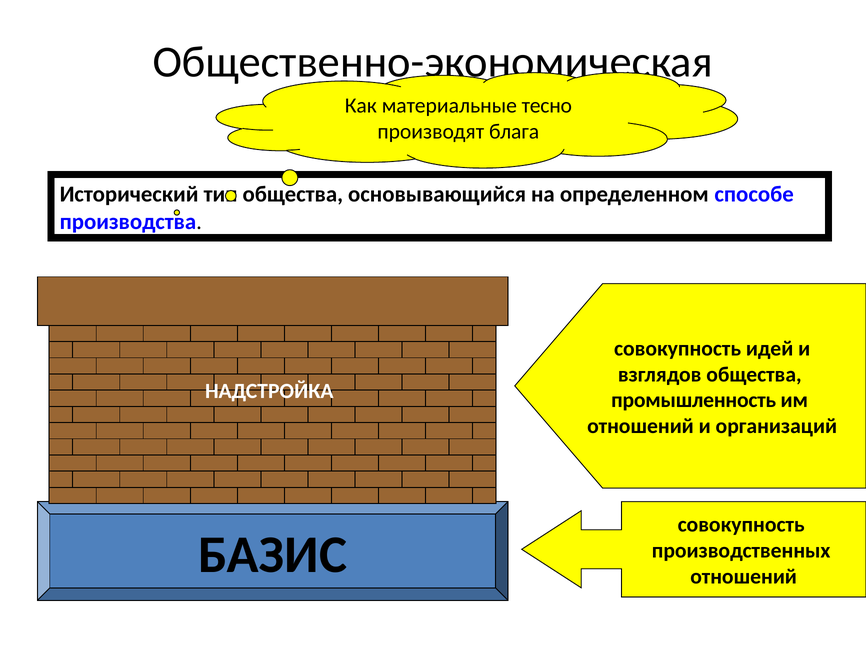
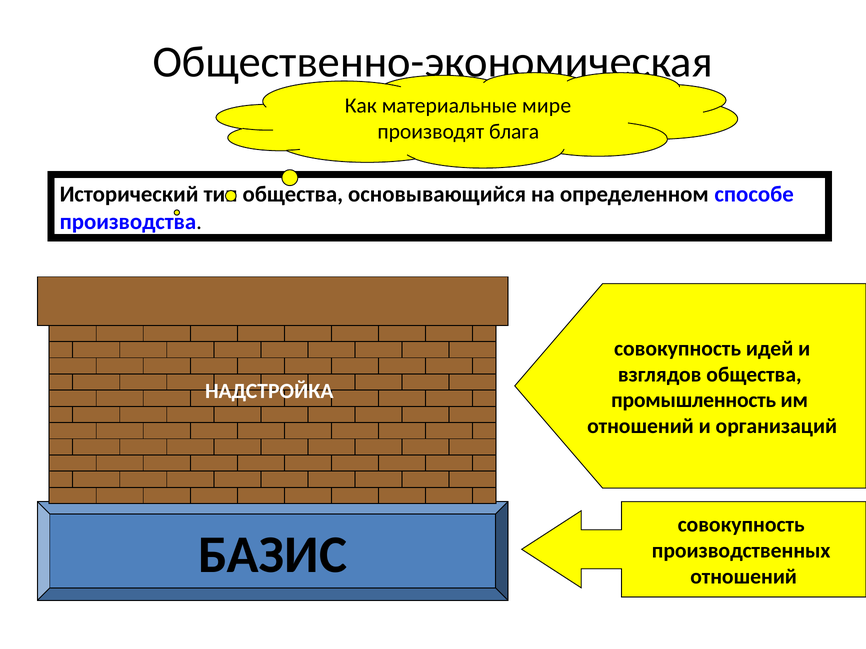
тесно: тесно -> мире (547, 106)
